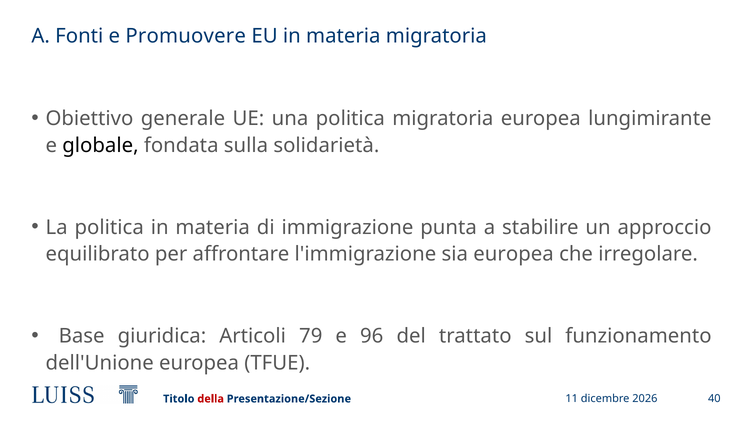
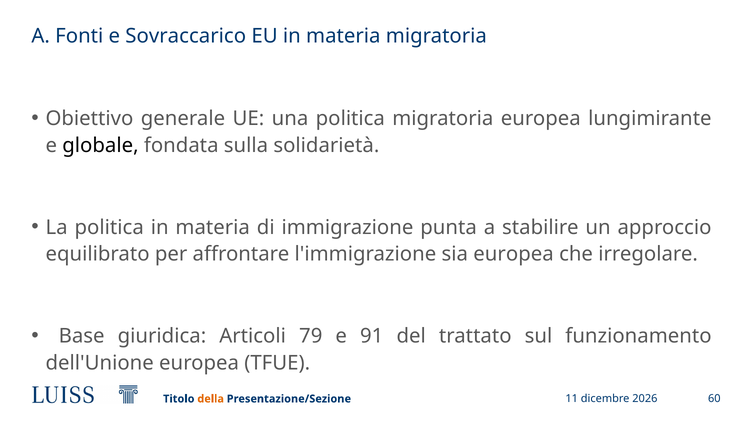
Promuovere: Promuovere -> Sovraccarico (186, 36)
96: 96 -> 91 (372, 336)
della colour: red -> orange (211, 399)
40: 40 -> 60 (714, 399)
